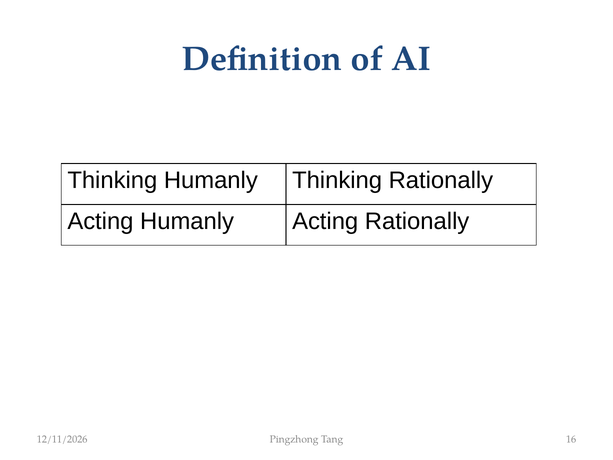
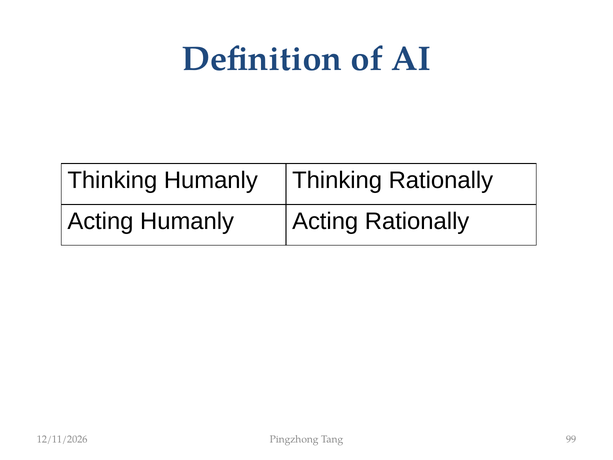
16: 16 -> 99 (571, 439)
